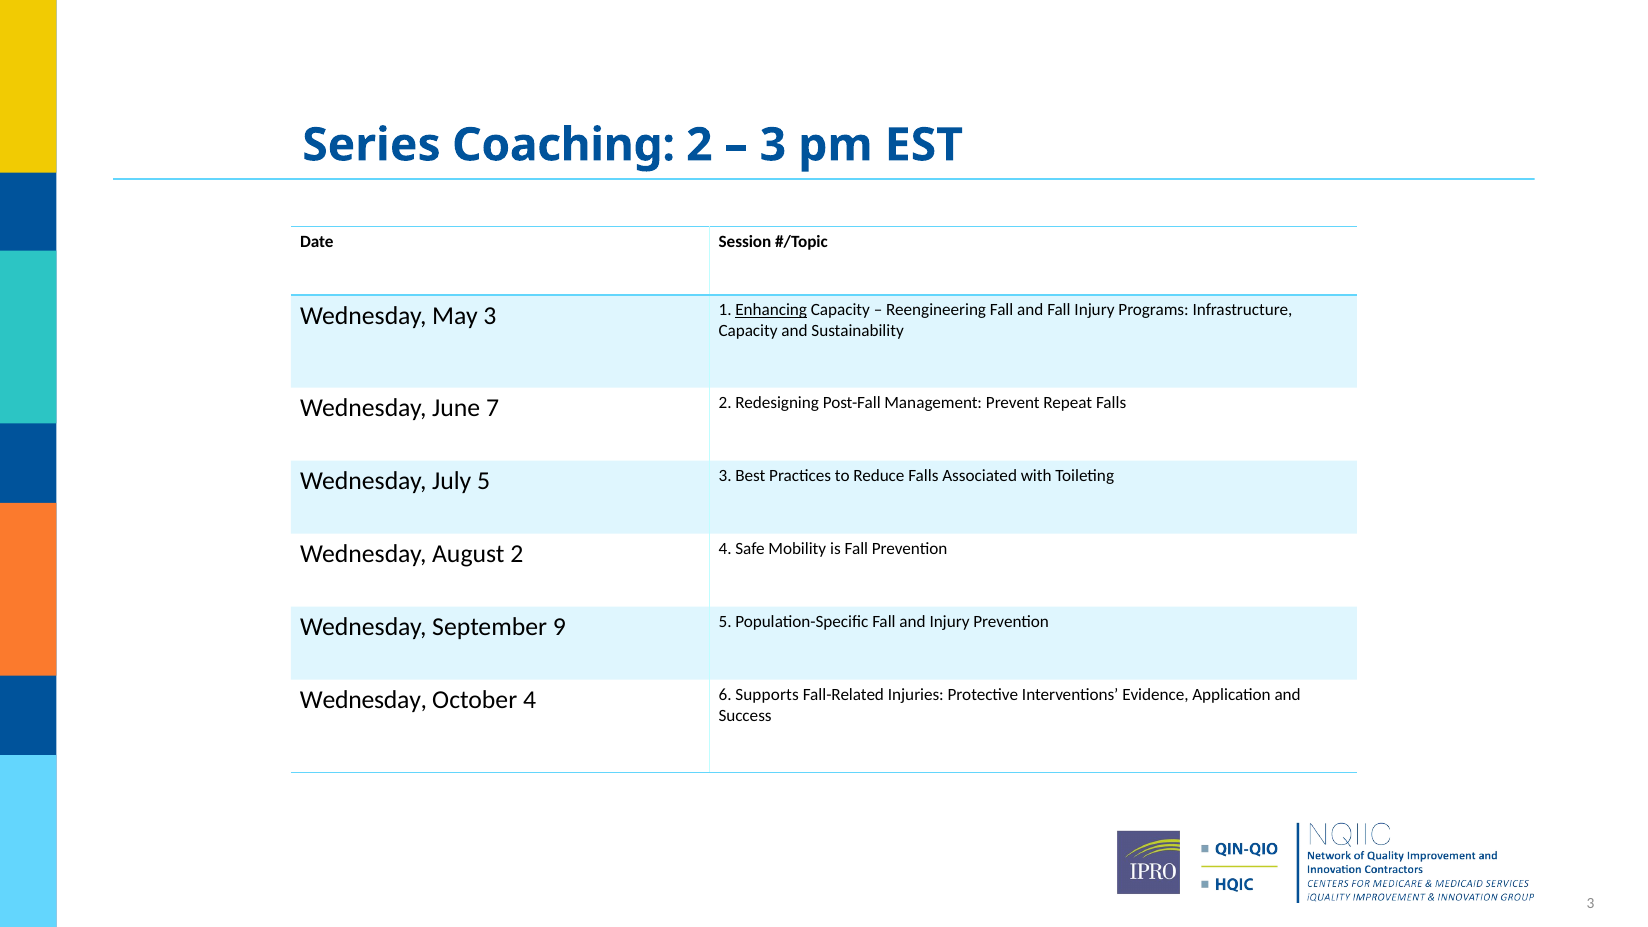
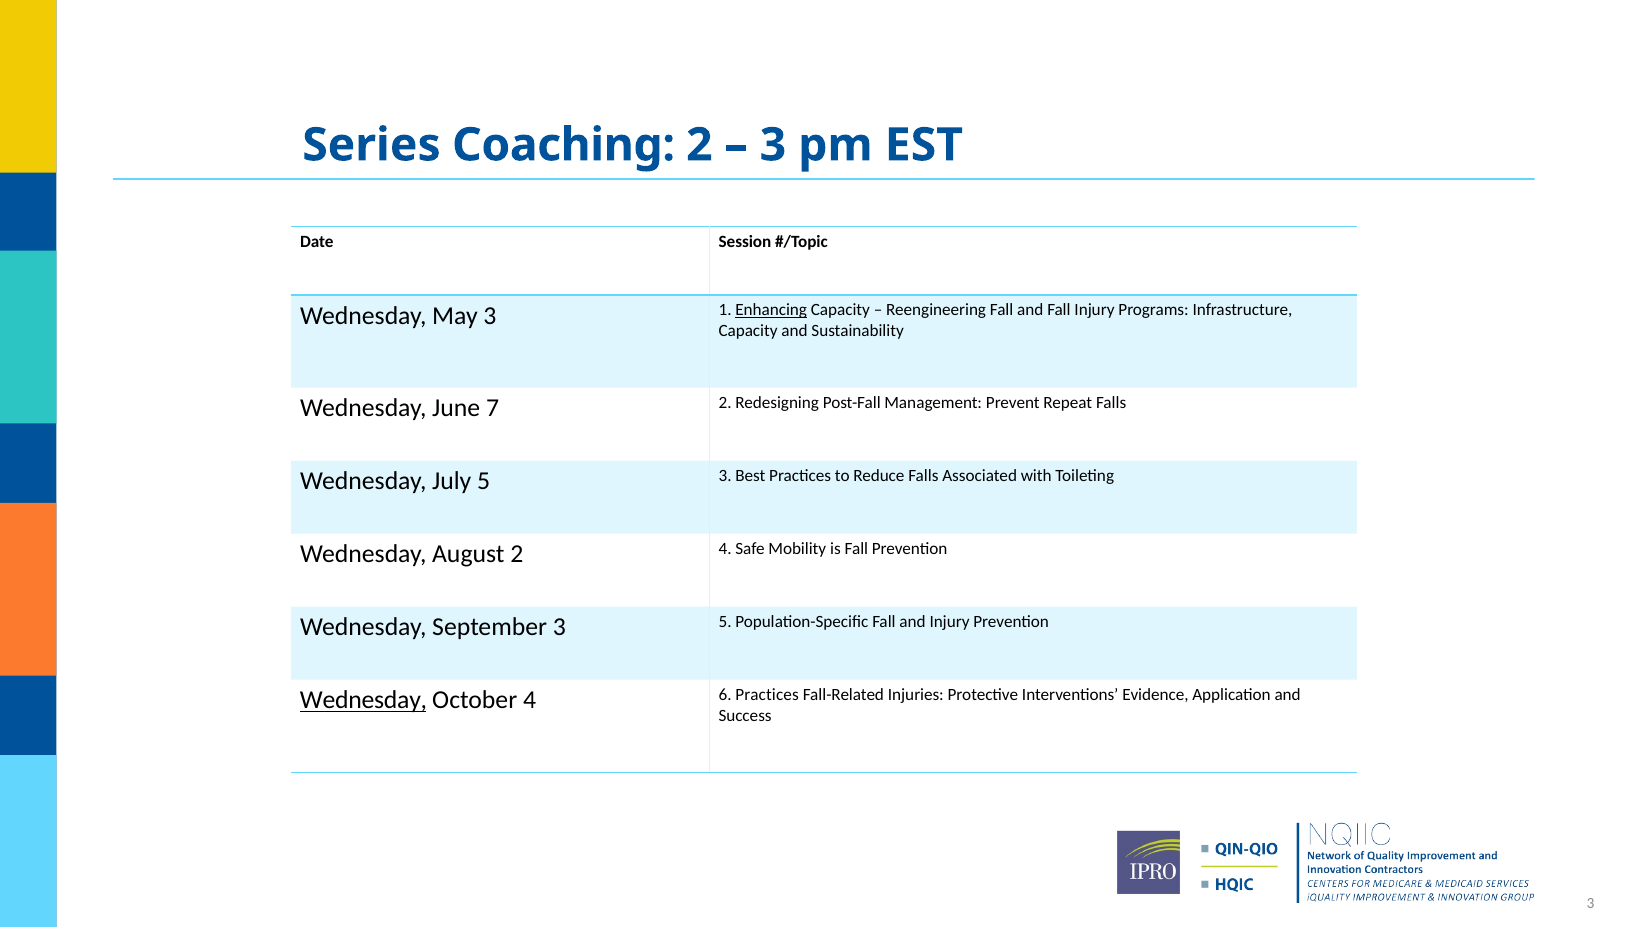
September 9: 9 -> 3 (560, 627)
Wednesday underline: none -> present (363, 700)
6 Supports: Supports -> Practices (767, 695)
